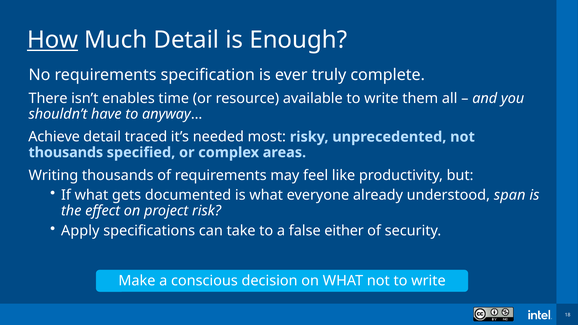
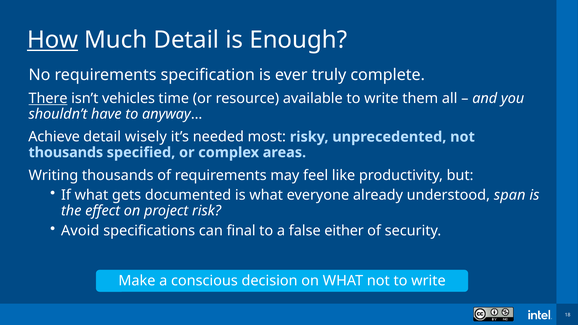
There underline: none -> present (48, 98)
enables: enables -> vehicles (129, 98)
traced: traced -> wisely (146, 137)
Apply: Apply -> Avoid (80, 231)
take: take -> final (241, 231)
